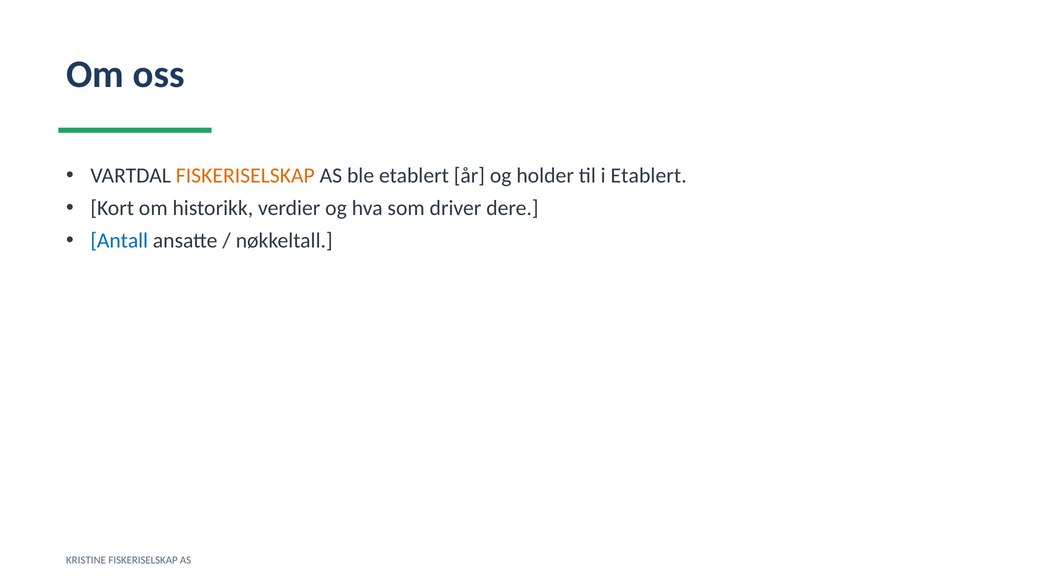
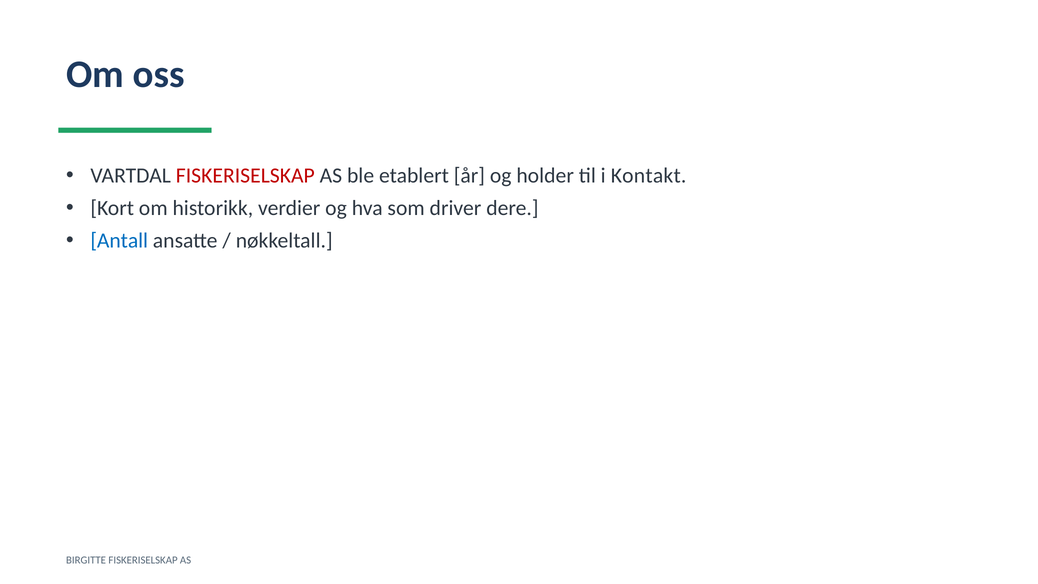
FISKERISELSKAP colour: orange -> red (245, 176)
i Etablert: Etablert -> Kontakt (649, 176)
KRISTINE: KRISTINE -> BIRGITTE (86, 560)
